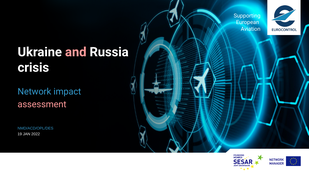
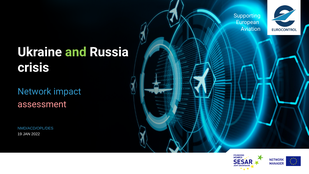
and colour: pink -> light green (76, 52)
